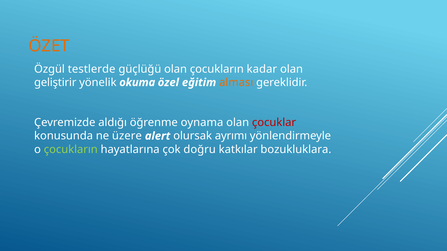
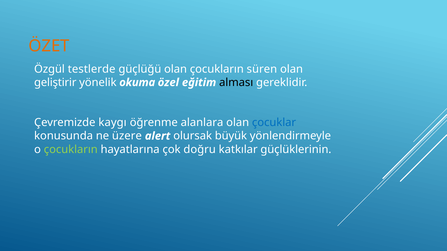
kadar: kadar -> süren (262, 69)
alması colour: orange -> black (236, 83)
aldığı: aldığı -> kaygı (113, 123)
oynama: oynama -> alanlara (202, 123)
çocuklar colour: red -> blue (274, 123)
ayrımı: ayrımı -> büyük (231, 136)
bozukluklara: bozukluklara -> güçlüklerinin (296, 150)
